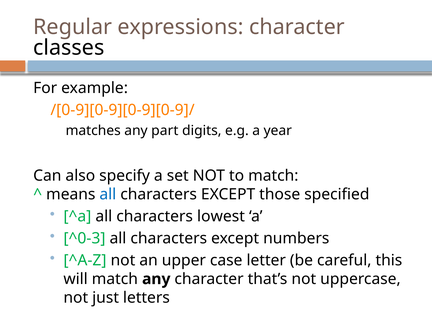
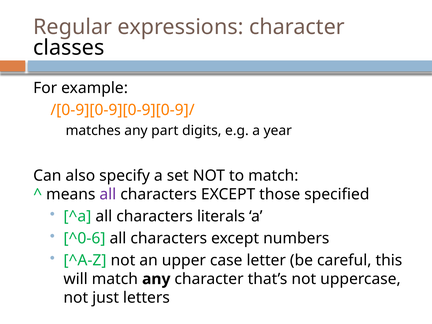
all colour: blue -> purple (108, 194)
lowest: lowest -> literals (221, 216)
^0-3: ^0-3 -> ^0-6 (84, 238)
